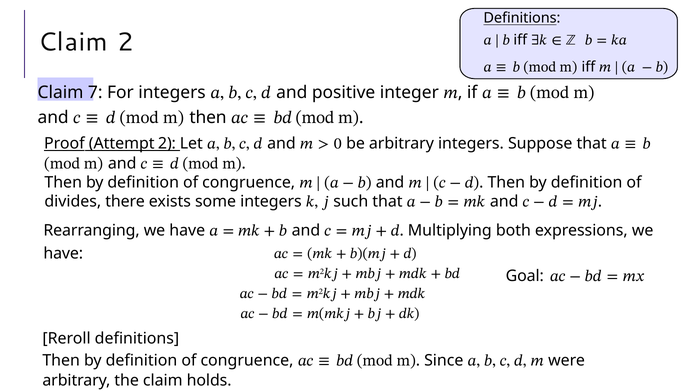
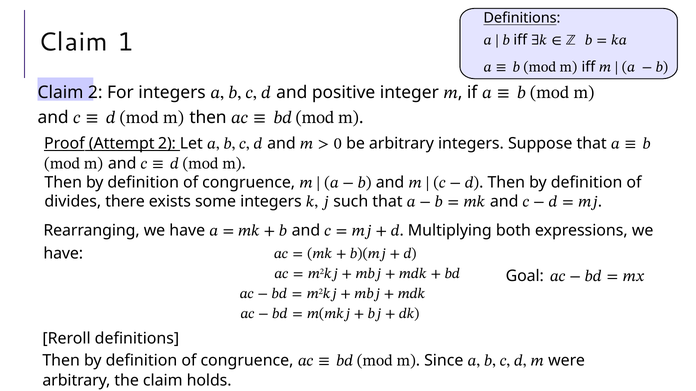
Claim 2: 2 -> 1 (125, 42)
Claim 7: 7 -> 2 (95, 93)
